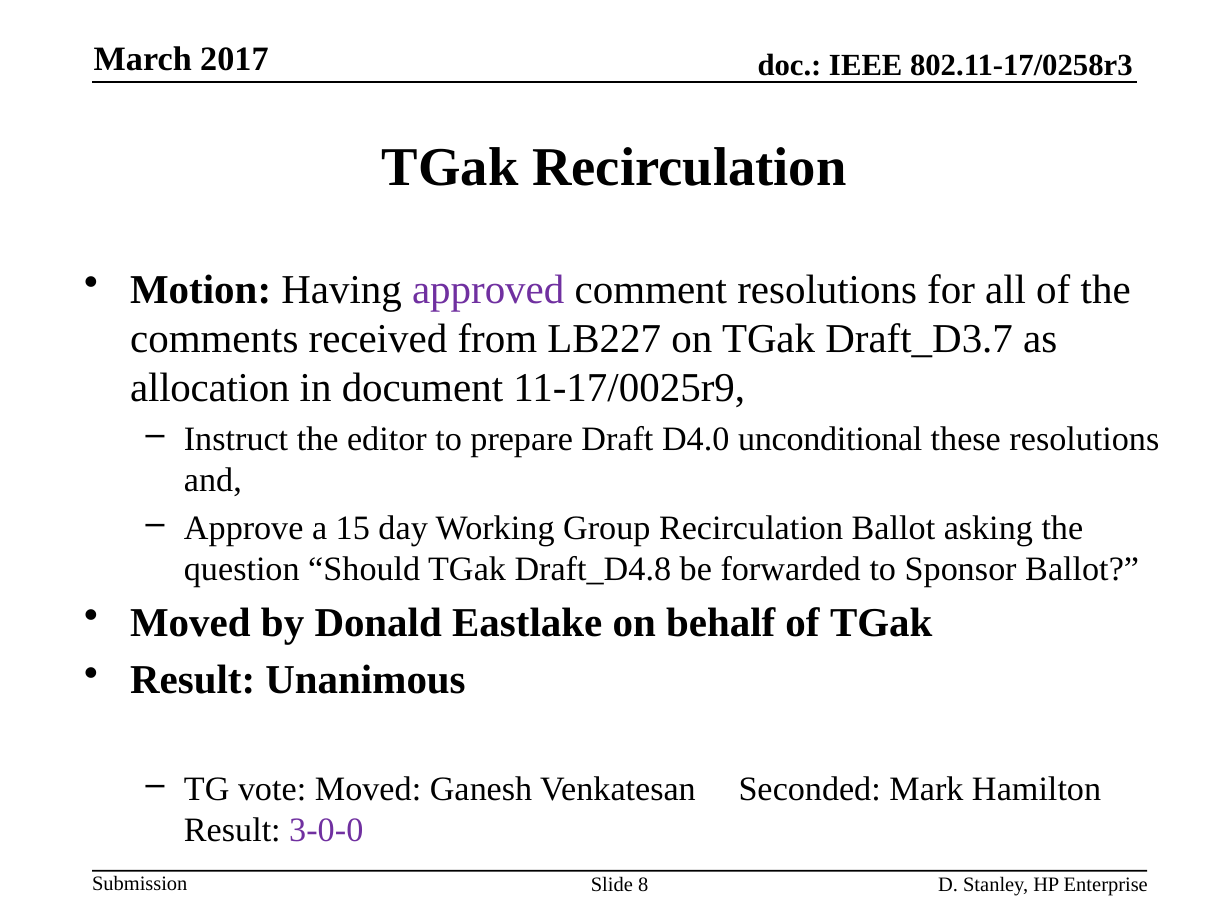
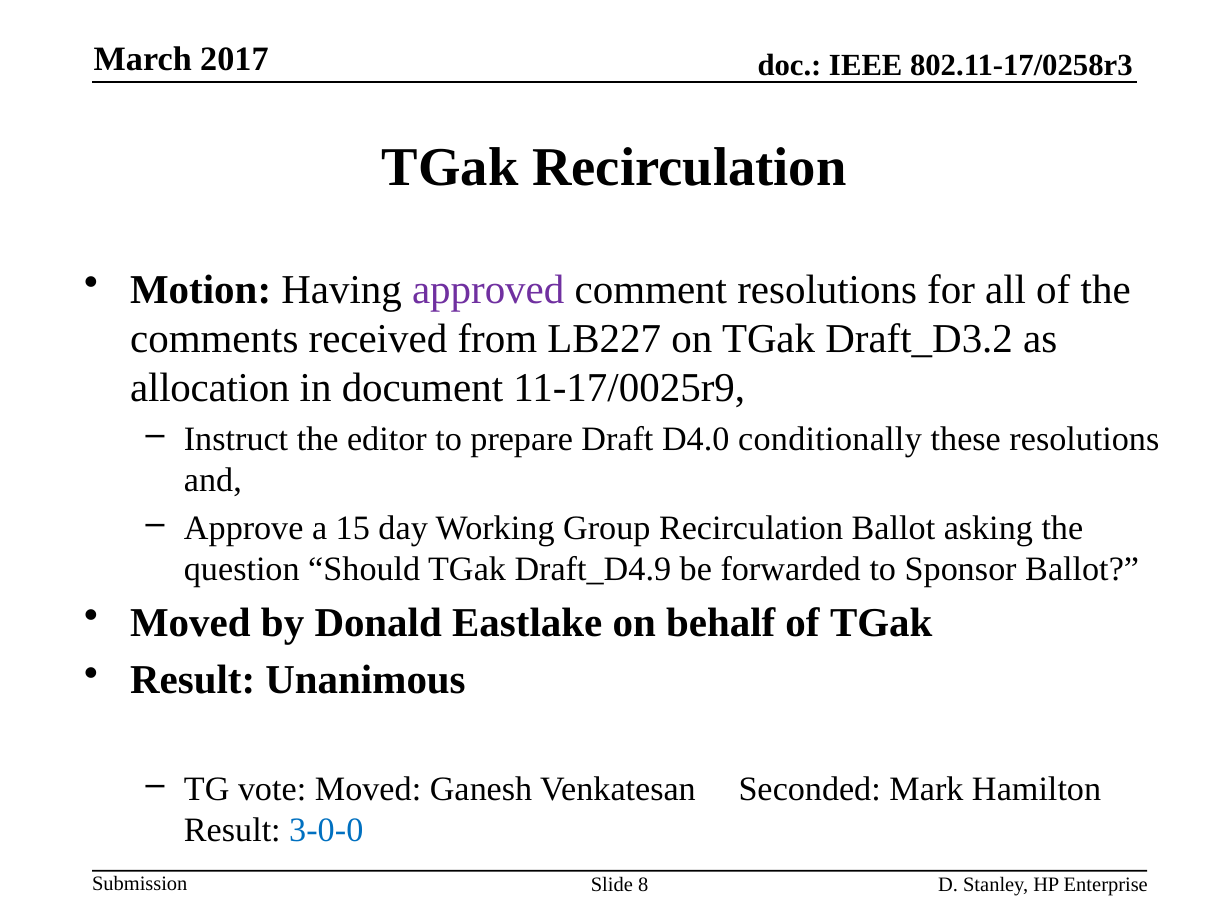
Draft_D3.7: Draft_D3.7 -> Draft_D3.2 (919, 339)
unconditional: unconditional -> conditionally (830, 439)
Draft_D4.8: Draft_D4.8 -> Draft_D4.9 (593, 569)
3-0-0 colour: purple -> blue (326, 830)
